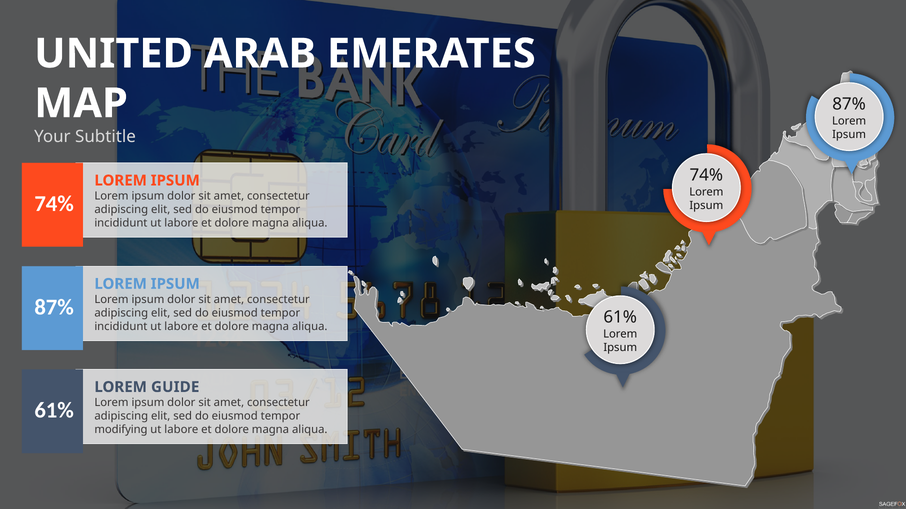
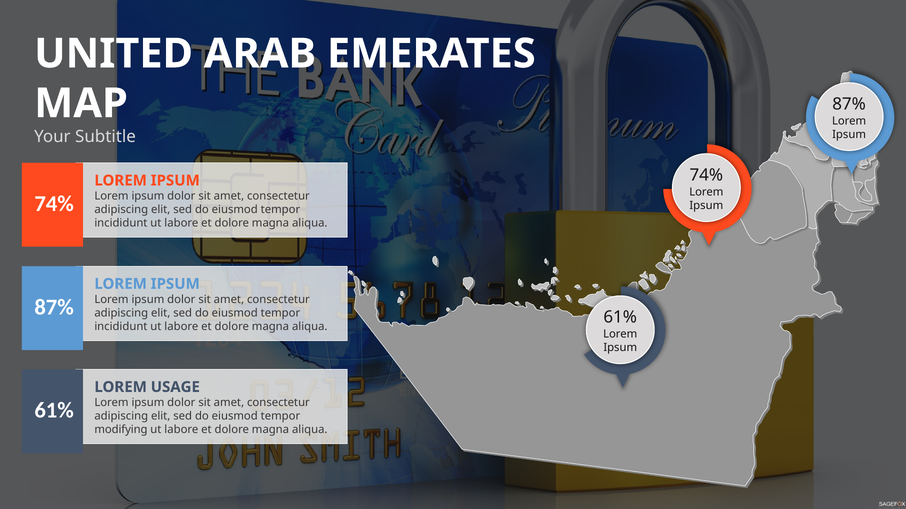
GUIDE: GUIDE -> USAGE (175, 387)
